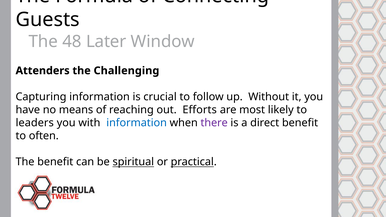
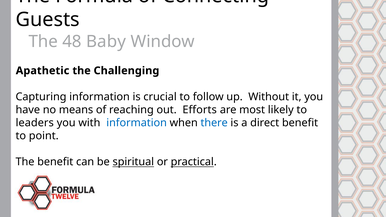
Later: Later -> Baby (106, 41)
Attenders: Attenders -> Apathetic (43, 71)
there colour: purple -> blue (214, 123)
often: often -> point (44, 136)
